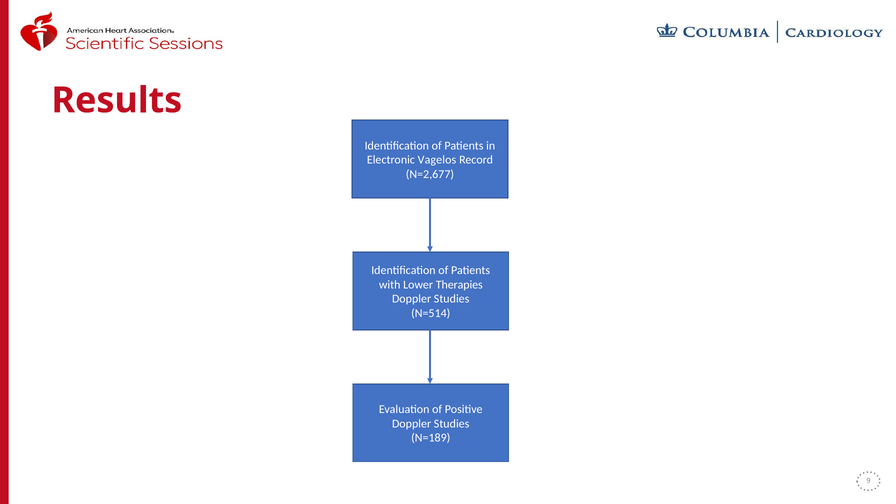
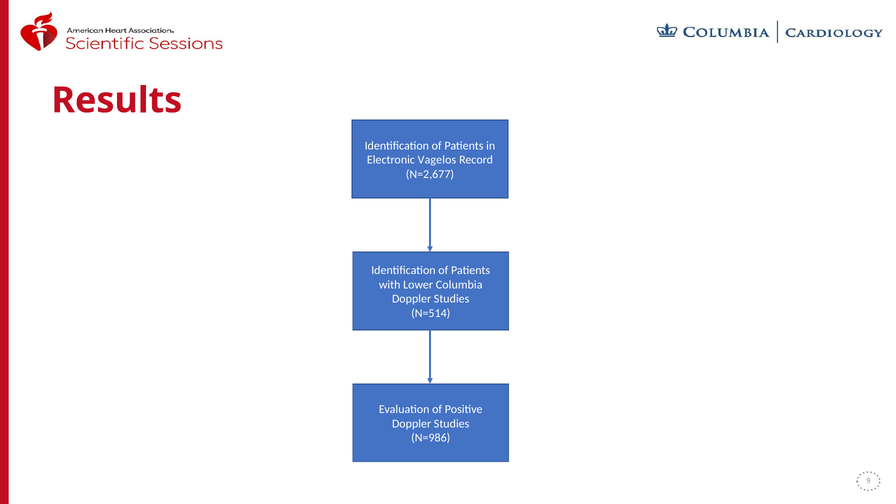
Therapies: Therapies -> Columbia (459, 285)
N=189: N=189 -> N=986 (431, 438)
